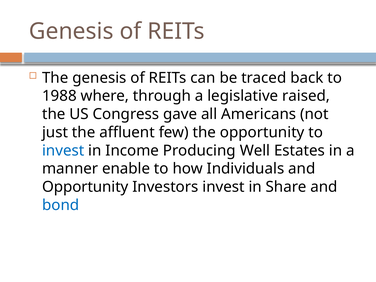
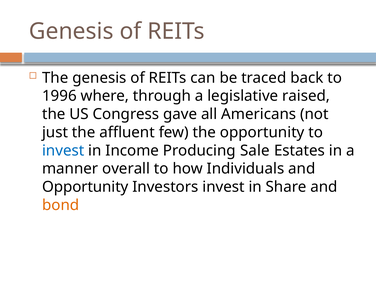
1988: 1988 -> 1996 (59, 96)
Well: Well -> Sale (255, 151)
enable: enable -> overall (126, 169)
bond colour: blue -> orange (61, 205)
